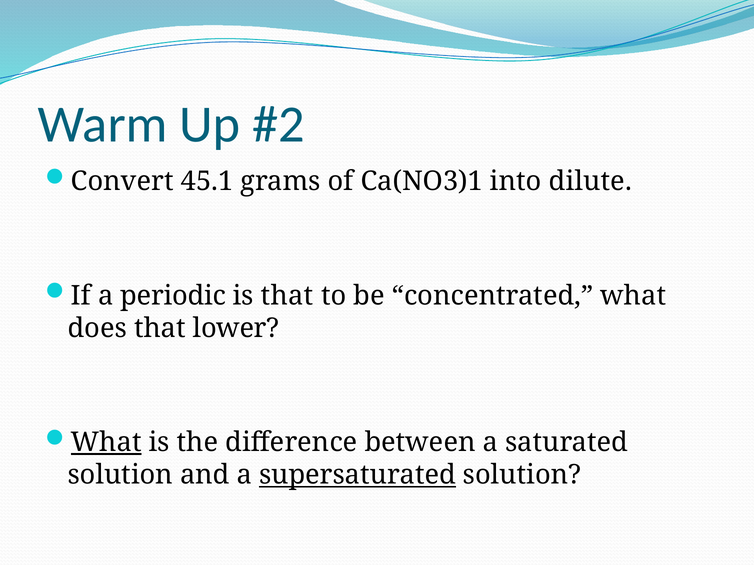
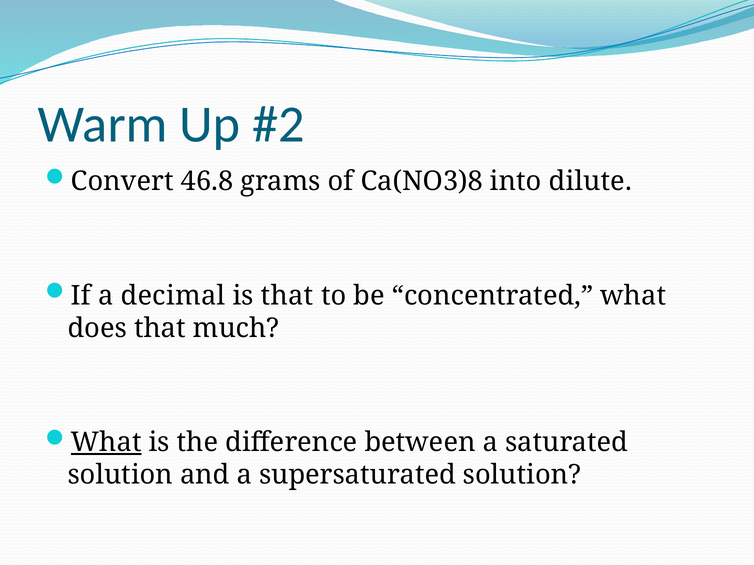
45.1: 45.1 -> 46.8 (207, 182)
Ca(NO3)1: Ca(NO3)1 -> Ca(NO3)8 (422, 182)
periodic: periodic -> decimal (173, 296)
lower: lower -> much (236, 328)
supersaturated underline: present -> none (358, 475)
